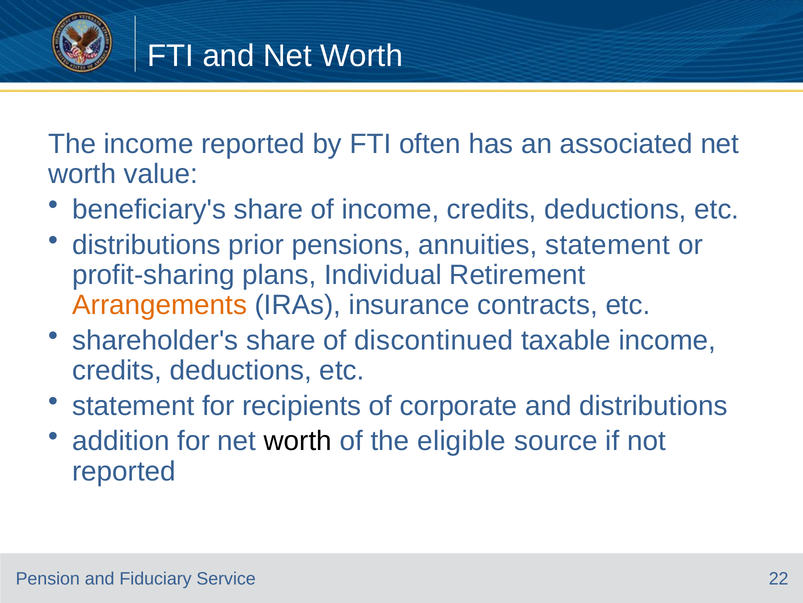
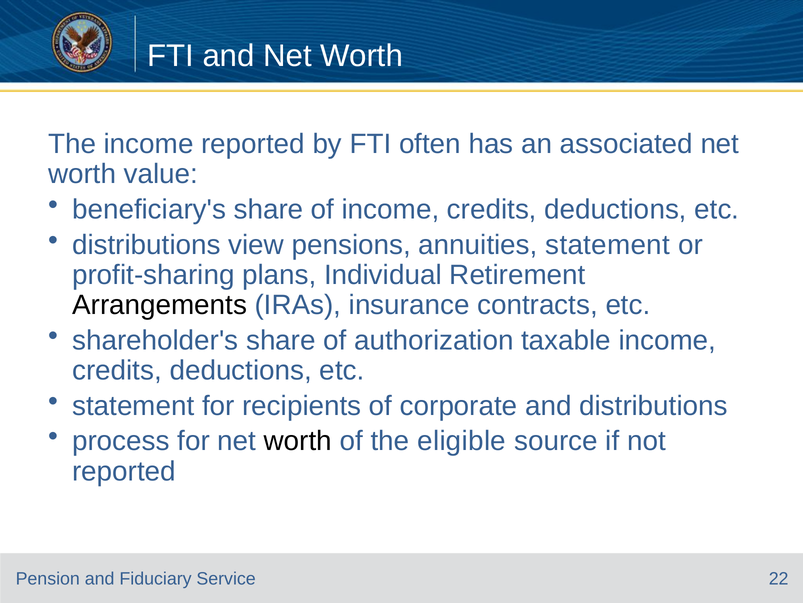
prior: prior -> view (256, 245)
Arrangements colour: orange -> black (160, 305)
discontinued: discontinued -> authorization (434, 340)
addition: addition -> process (121, 441)
